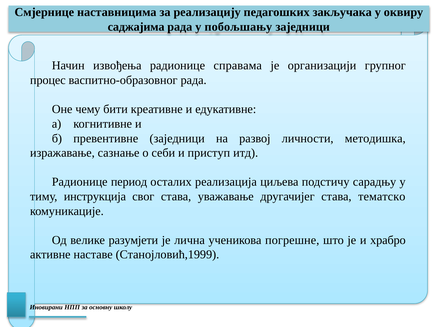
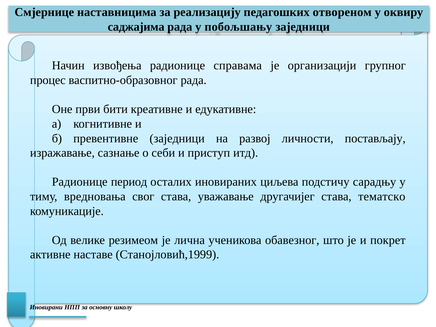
закључака: закључака -> отвореном (342, 12)
чему: чему -> први (88, 109)
методишка: методишка -> постављају (375, 138)
реализација: реализација -> иновираних (226, 182)
инструкција: инструкција -> вредновања (95, 197)
разумјети: разумјети -> резимеом (133, 240)
погрешне: погрешне -> обавезног (292, 240)
храбро: храбро -> покрет (388, 240)
